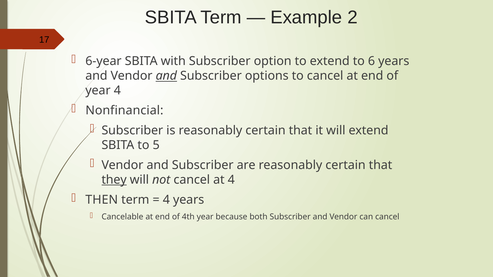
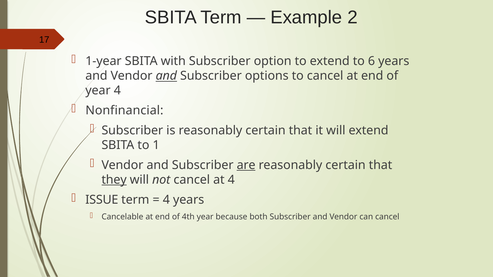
6-year: 6-year -> 1-year (103, 61)
5: 5 -> 1 (156, 145)
are underline: none -> present (246, 165)
THEN: THEN -> ISSUE (102, 200)
